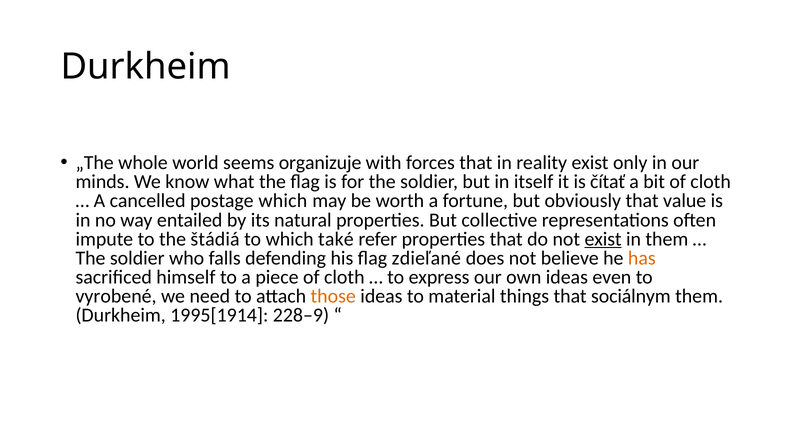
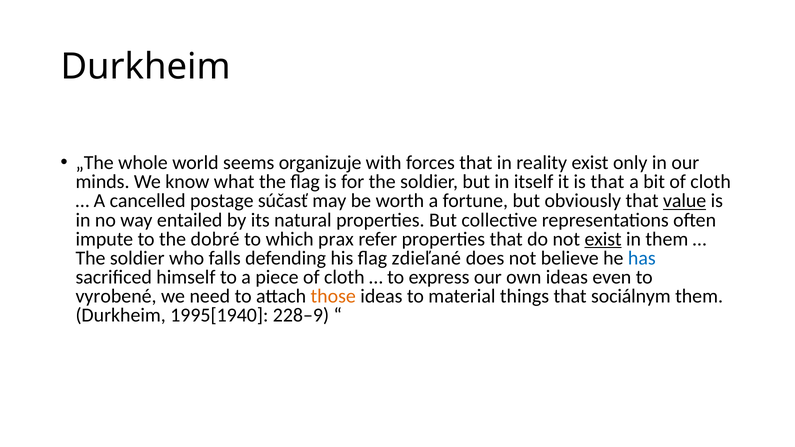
is čítať: čítať -> that (607, 182)
postage which: which -> súčasť (283, 201)
value underline: none -> present (685, 201)
štádiá: štádiá -> dobré (215, 239)
také: také -> prax (336, 239)
has colour: orange -> blue (642, 258)
1995[1914: 1995[1914 -> 1995[1940 (219, 316)
